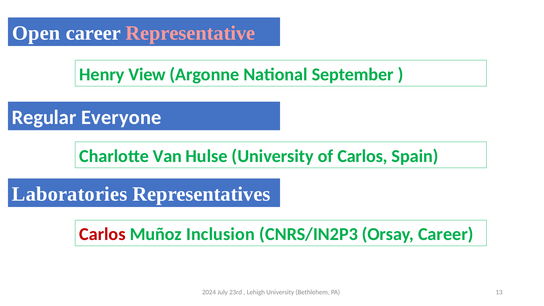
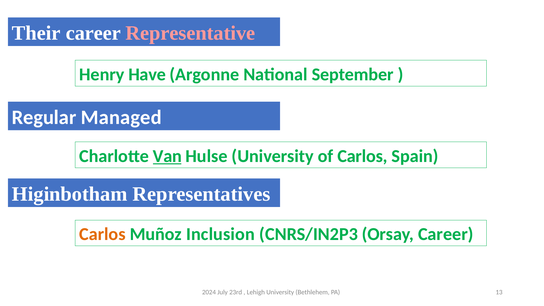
Open: Open -> Their (36, 33)
View: View -> Have (147, 74)
Everyone: Everyone -> Managed (121, 117)
Van underline: none -> present (167, 156)
Laboratories: Laboratories -> Higinbotham (70, 194)
Carlos colour: red -> orange (102, 234)
